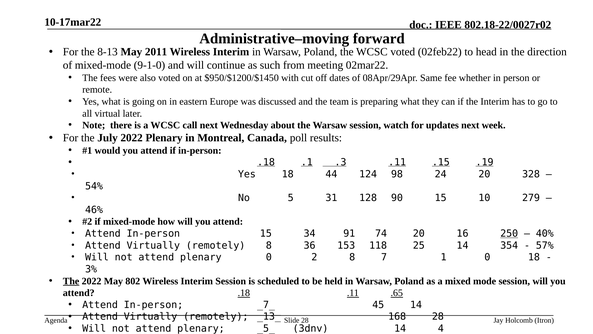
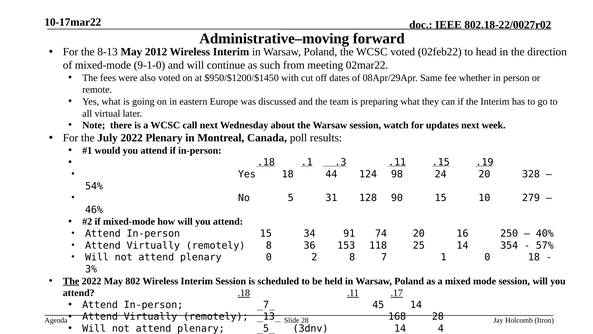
2011: 2011 -> 2012 (156, 52)
250 underline: present -> none (509, 233)
.65: .65 -> .17 (397, 293)
